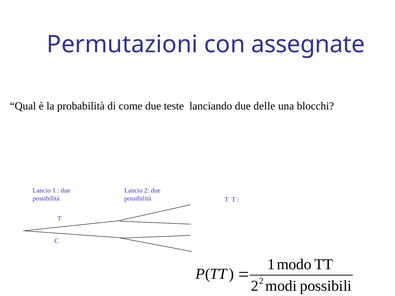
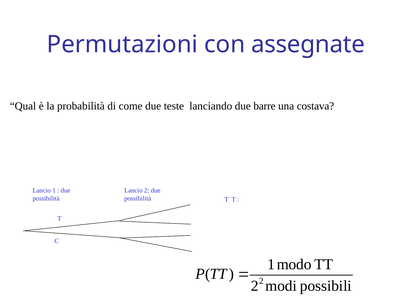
delle: delle -> barre (265, 106)
blocchi: blocchi -> costava (315, 106)
